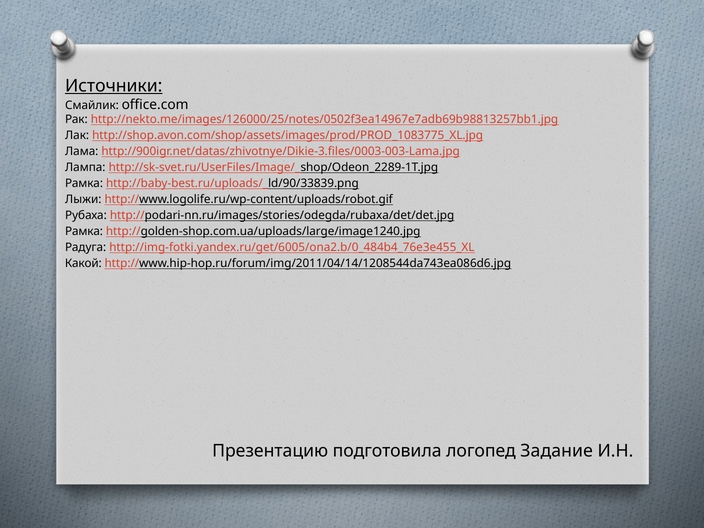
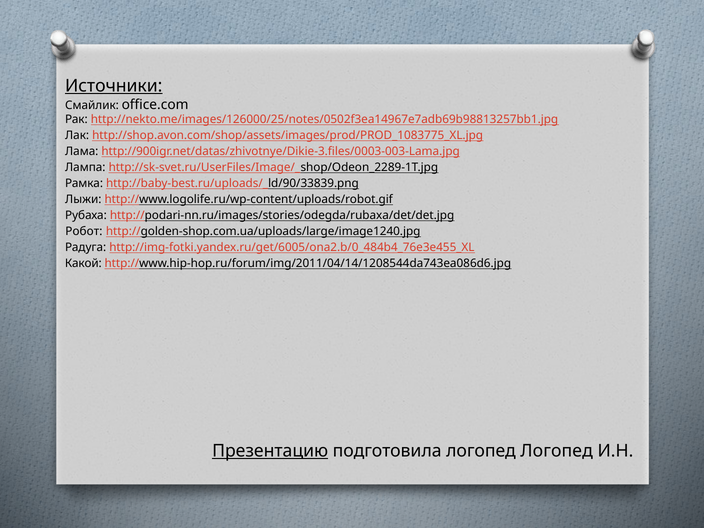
Рамка: Рамка -> Робот (84, 231)
Презентацию underline: none -> present (270, 451)
логопед Задание: Задание -> Логопед (557, 451)
